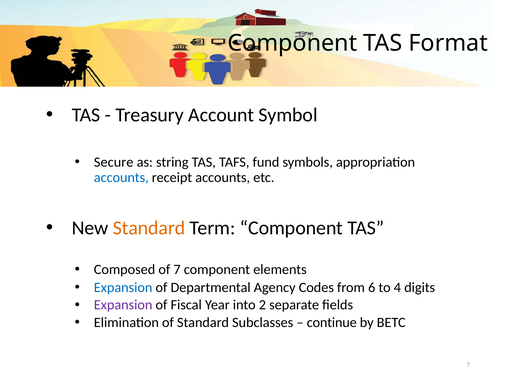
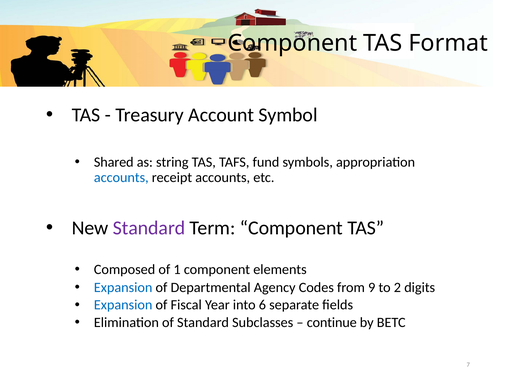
Secure: Secure -> Shared (114, 162)
Standard colour: orange -> purple (149, 228)
of 7: 7 -> 1 (177, 270)
6: 6 -> 9 (372, 288)
4: 4 -> 2 (397, 288)
Expansion colour: purple -> blue (123, 305)
2: 2 -> 6 (262, 305)
